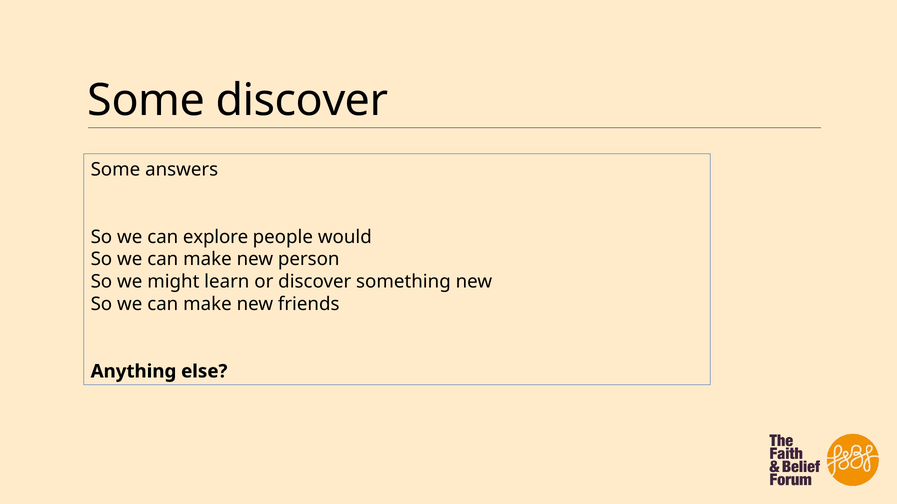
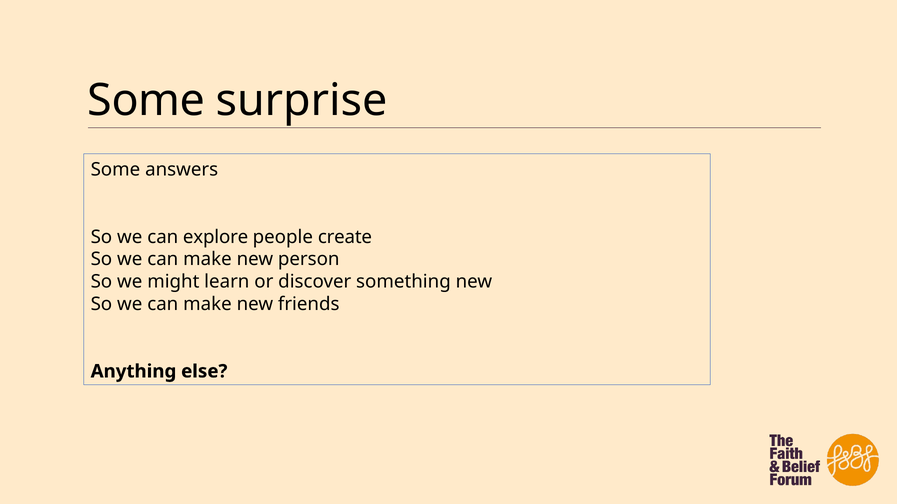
Some discover: discover -> surprise (302, 100)
would: would -> create (345, 237)
